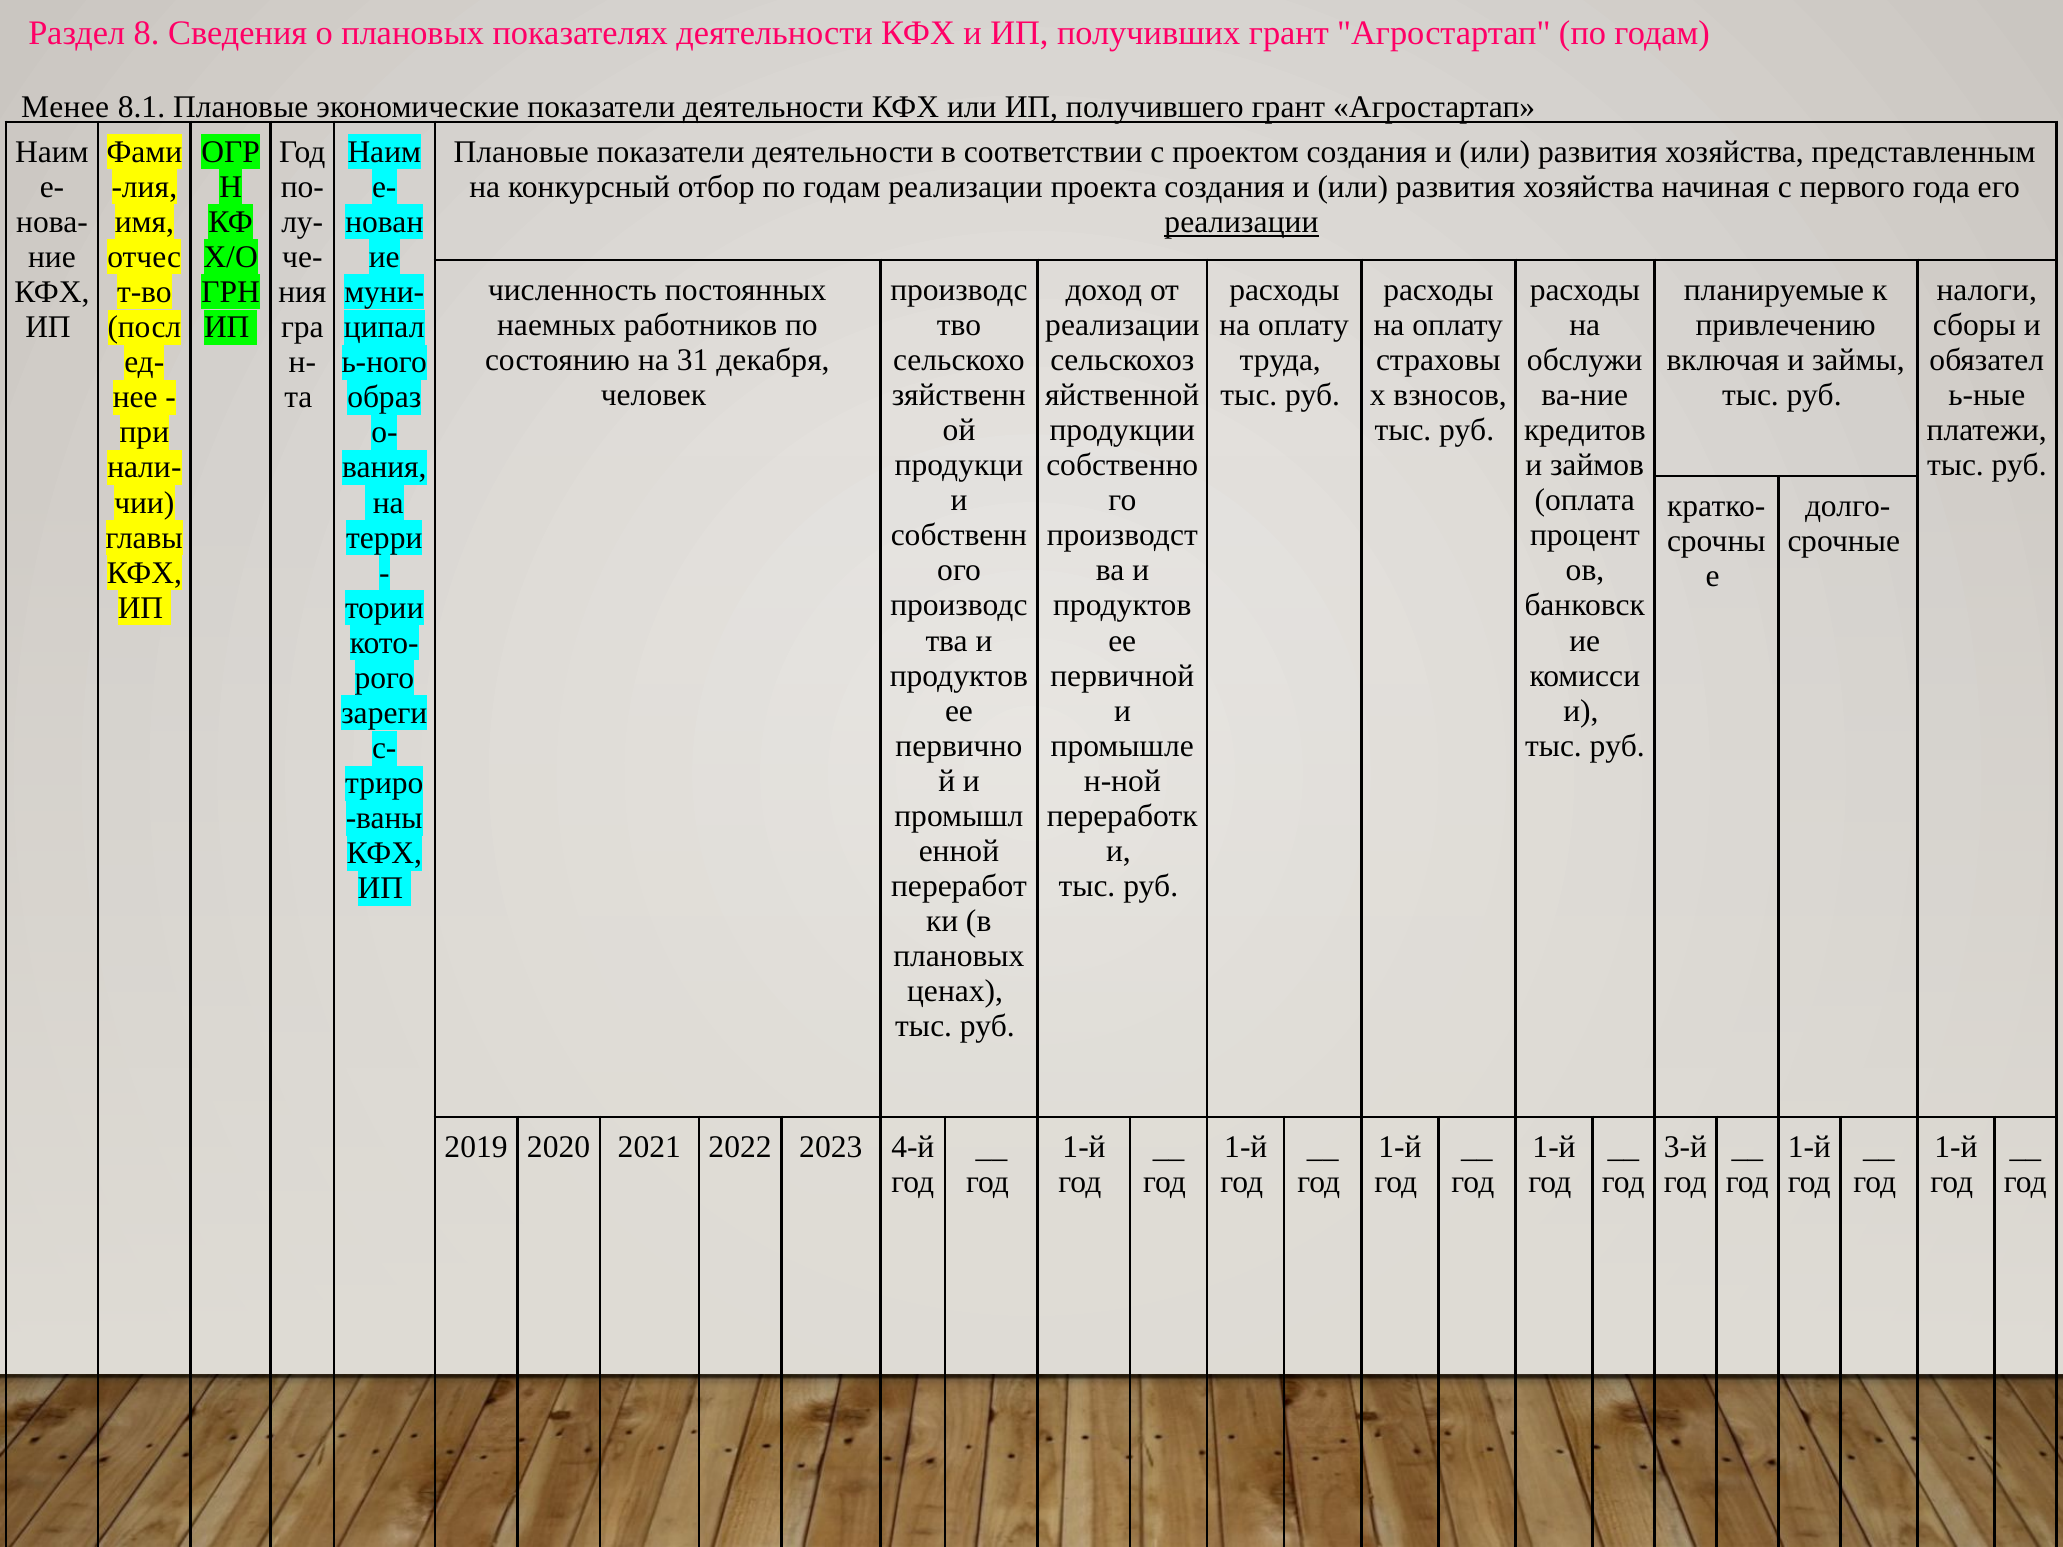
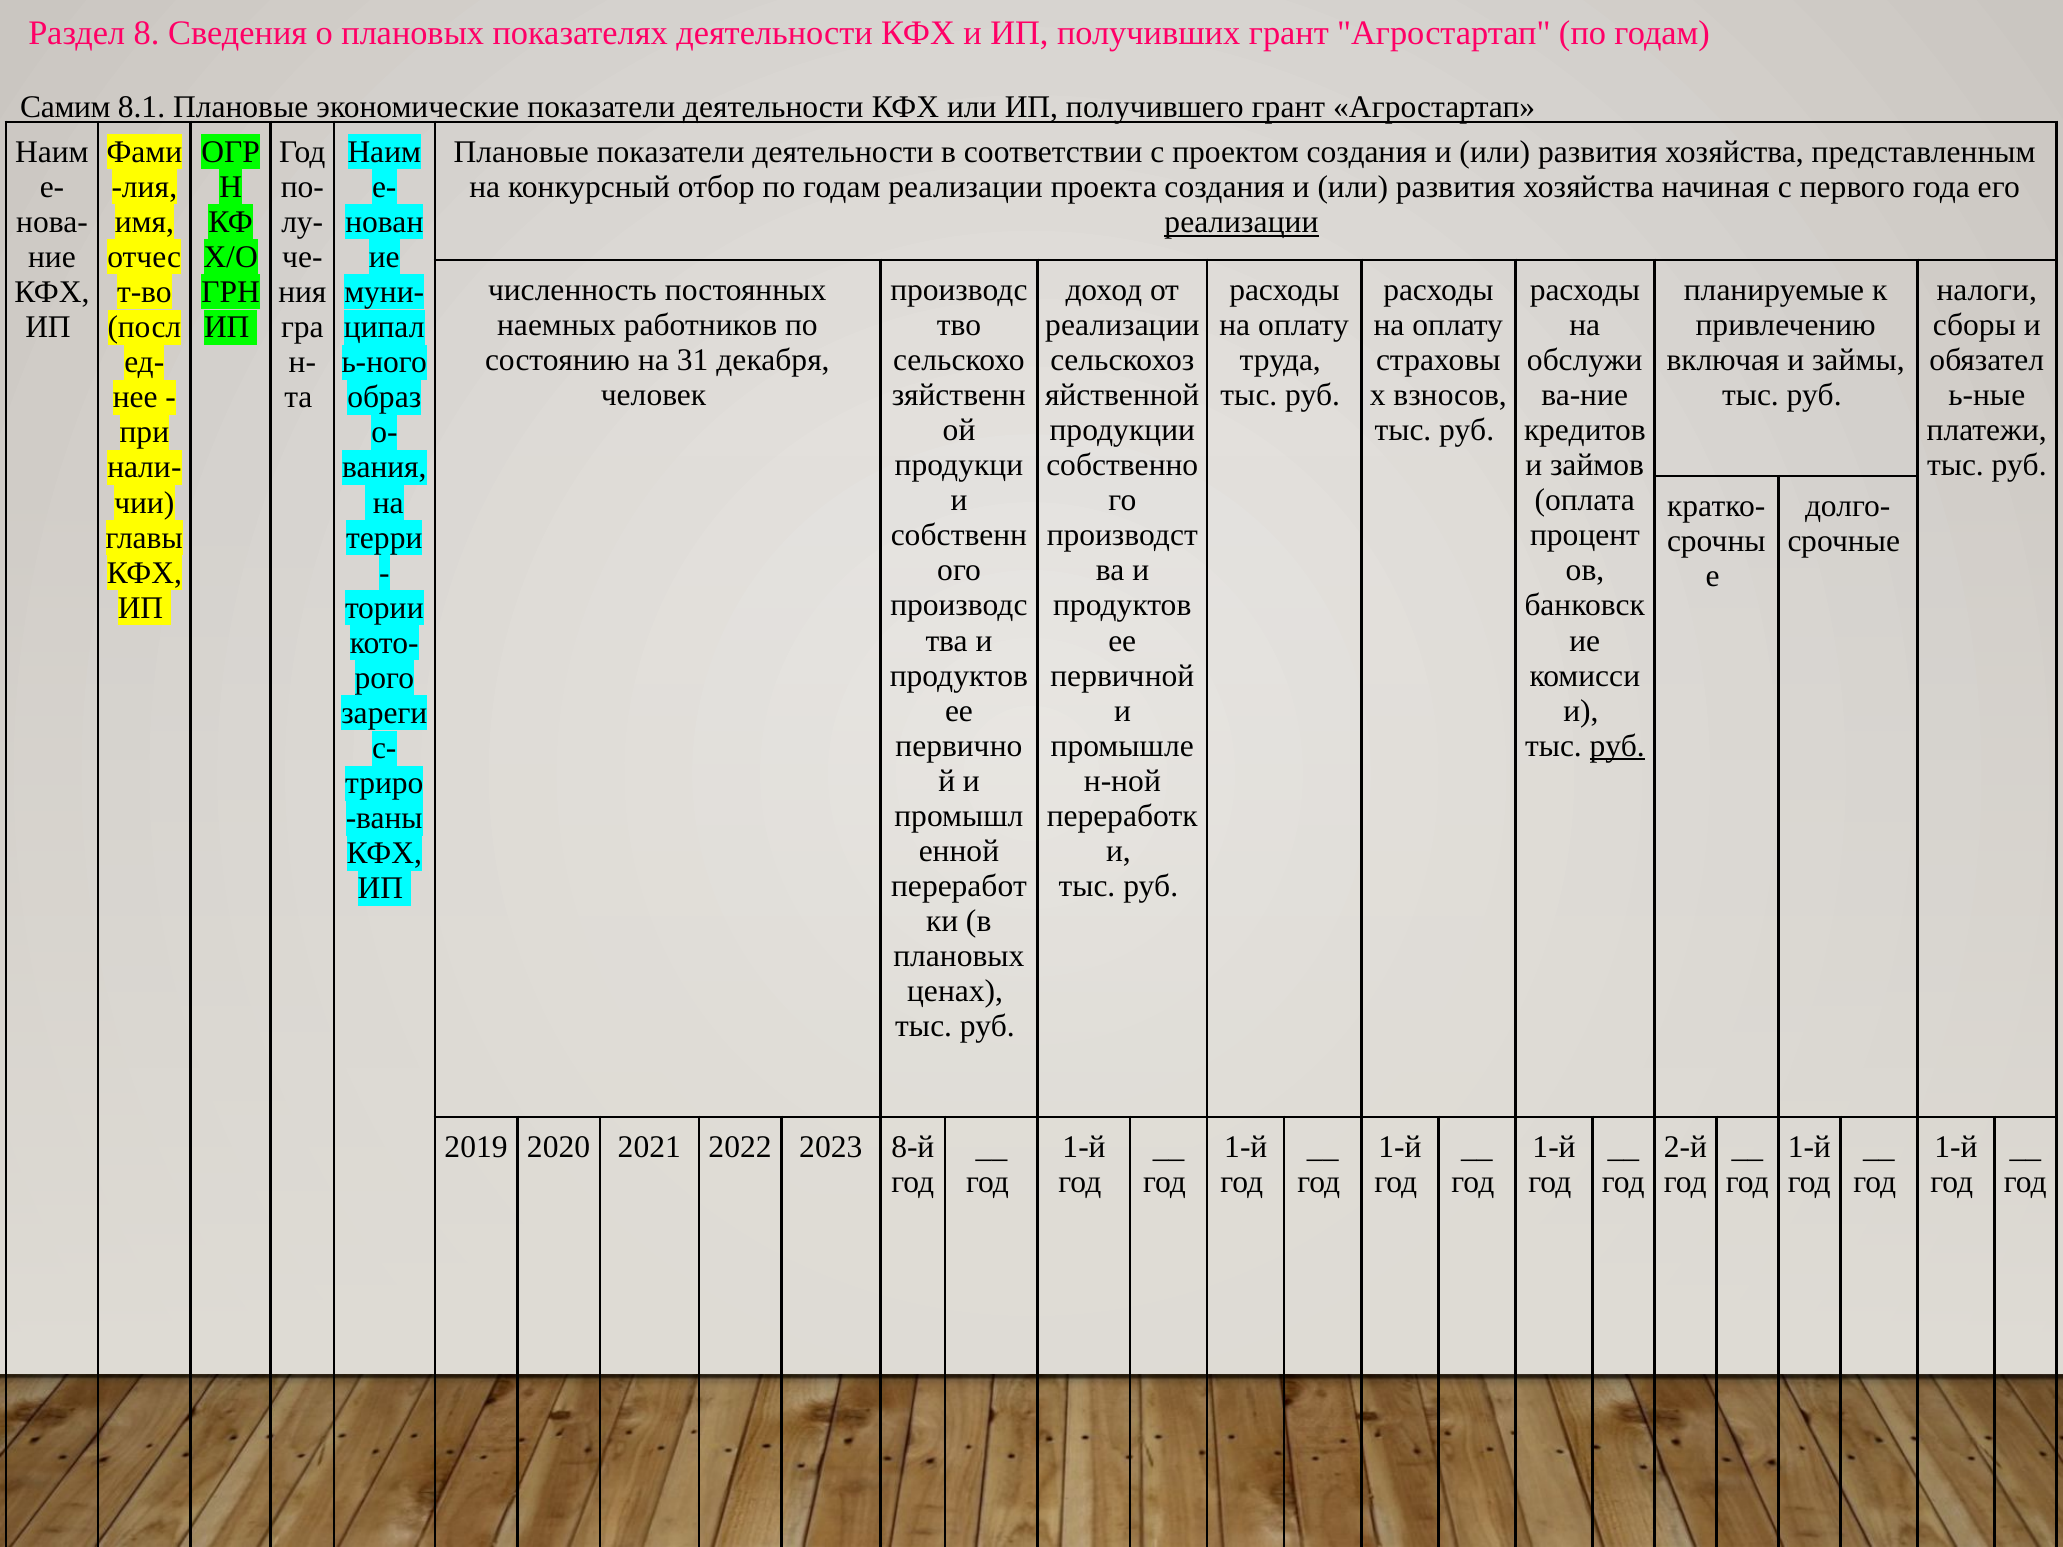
Менее: Менее -> Самим (65, 107)
руб underline: none -> present (1617, 746)
4-й: 4-й -> 8-й (913, 1147)
3-й: 3-й -> 2-й (1685, 1147)
